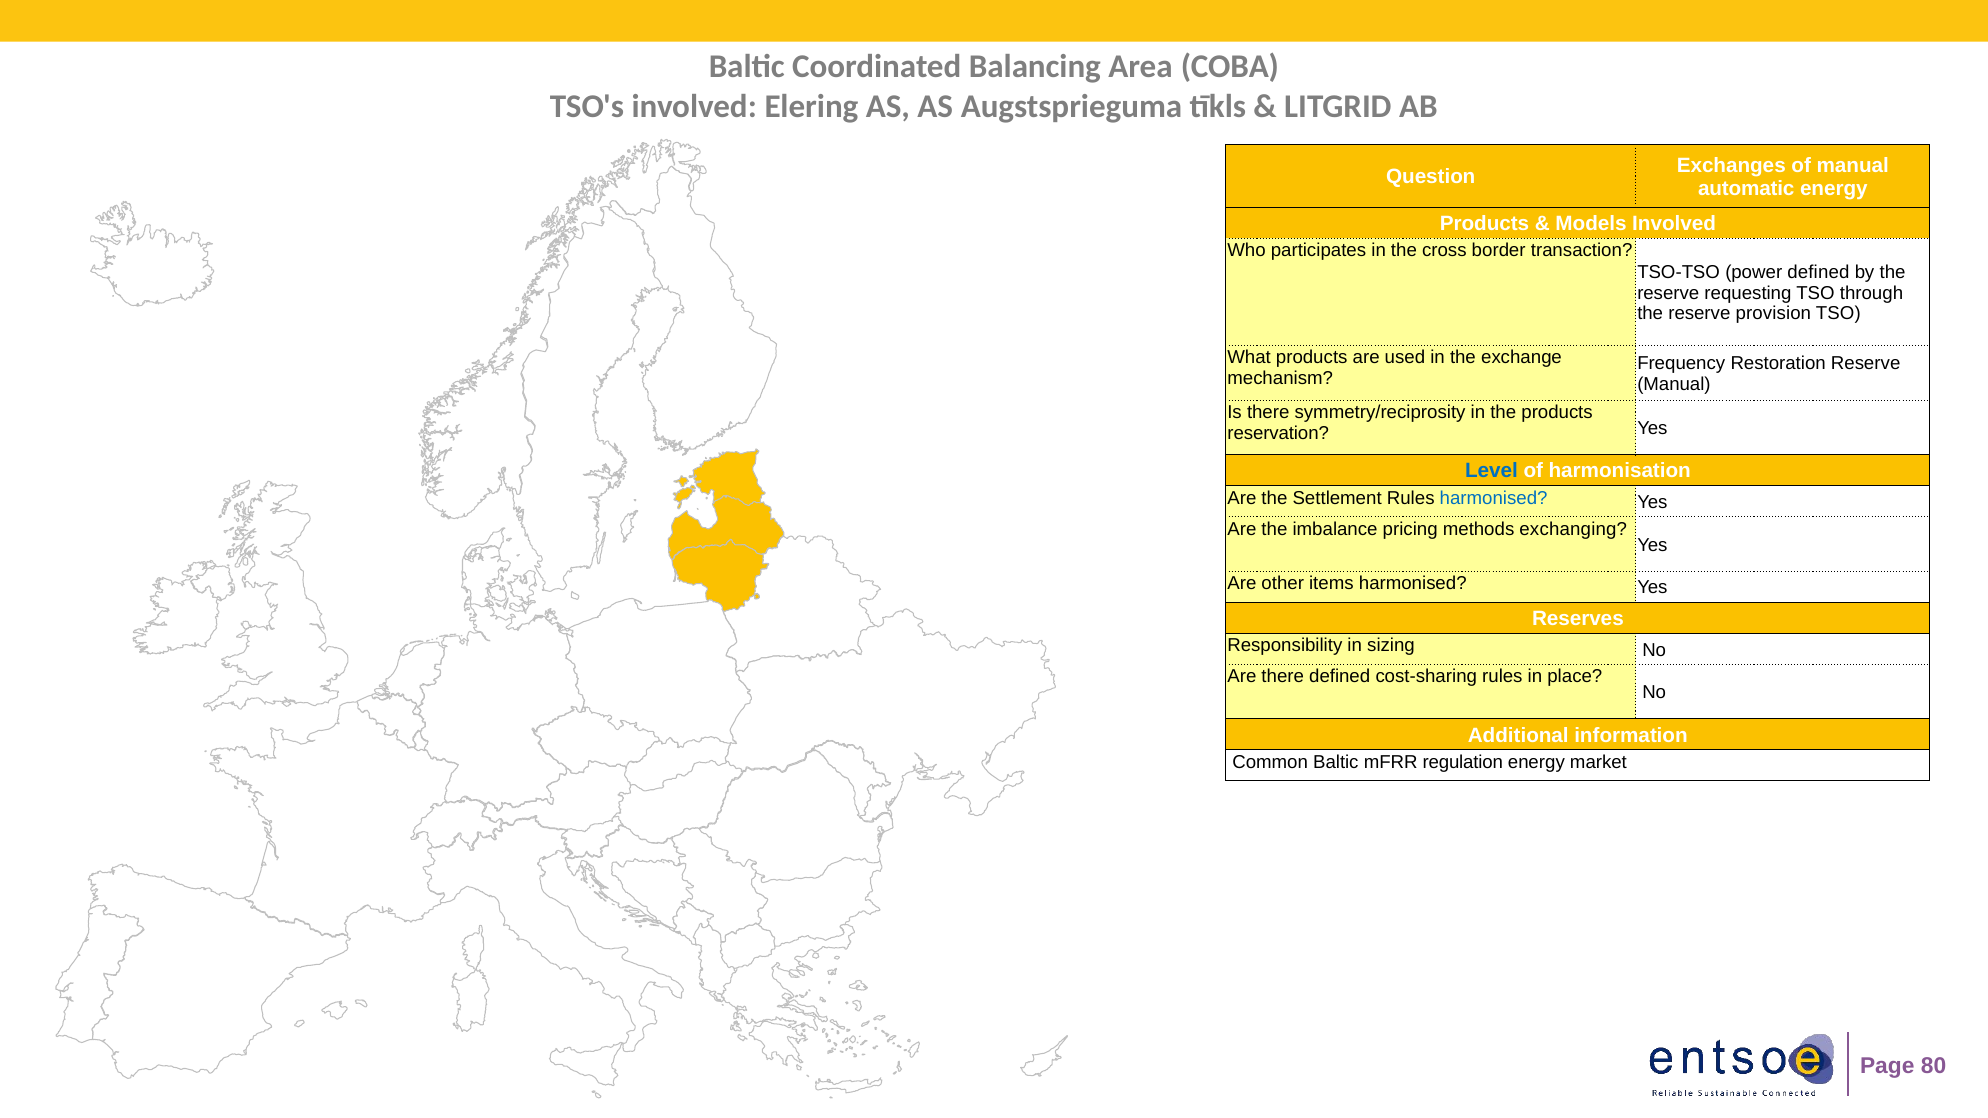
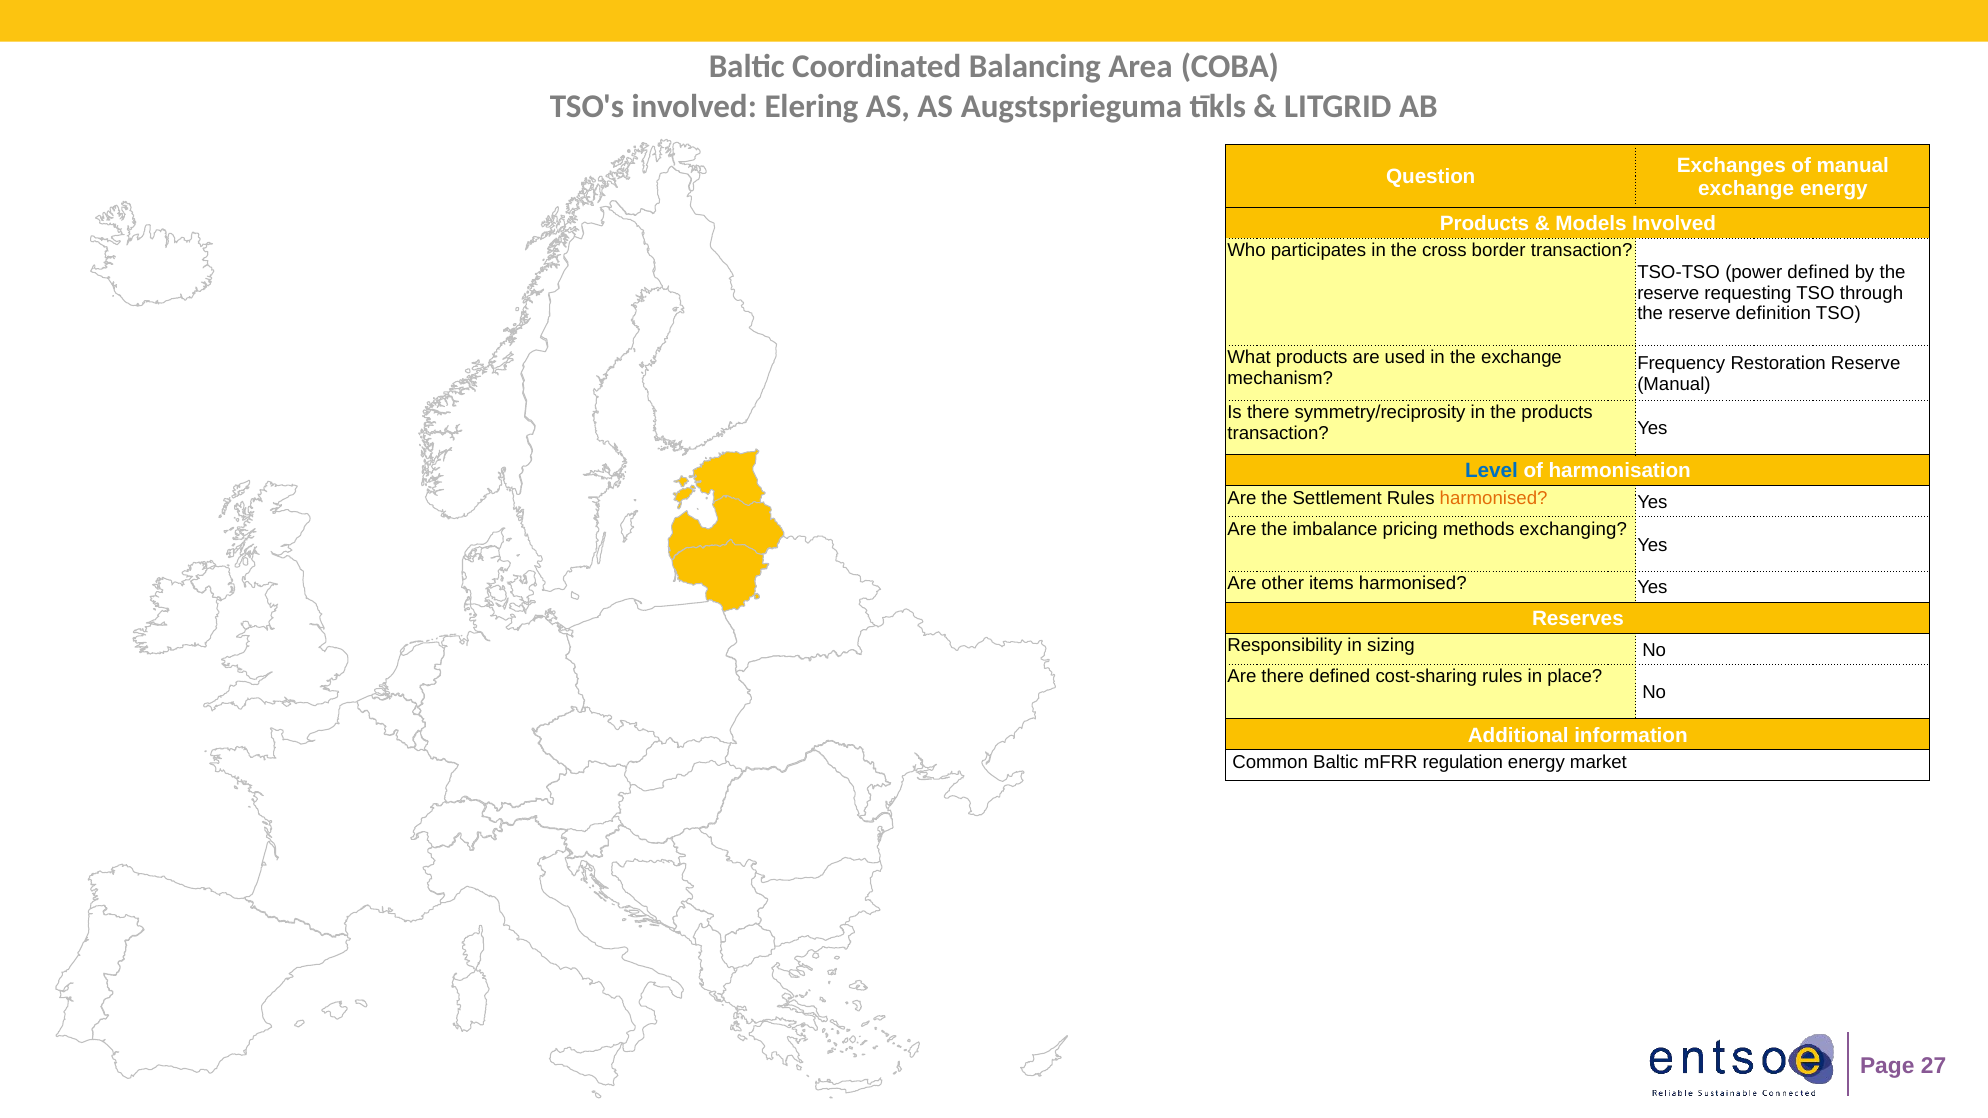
automatic: automatic -> exchange (1746, 189)
provision: provision -> definition (1773, 314)
reservation: reservation -> transaction (1278, 433)
harmonised colour: blue -> orange (1494, 498)
80: 80 -> 27 (1934, 1066)
